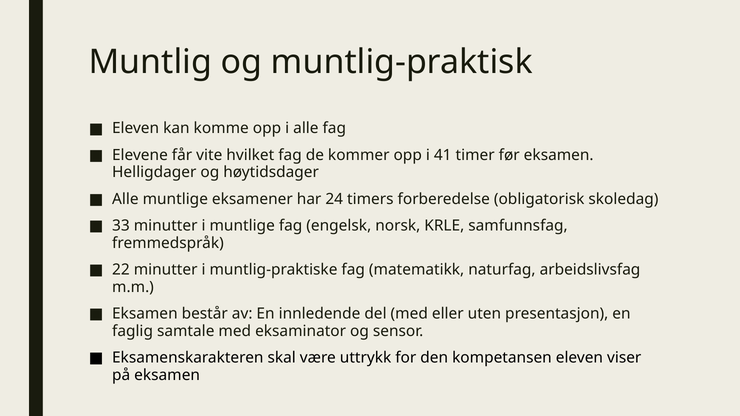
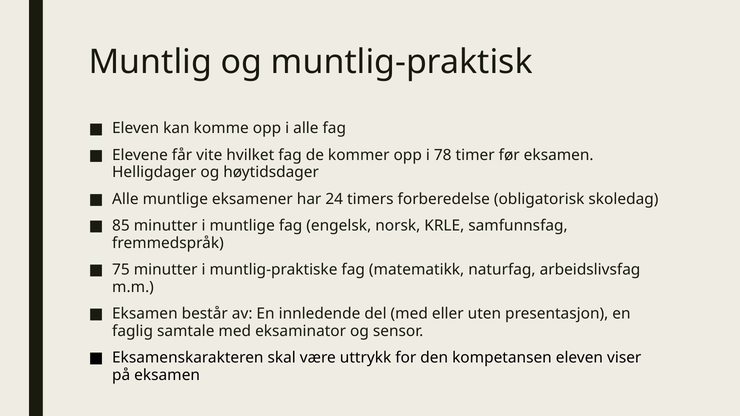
41: 41 -> 78 (443, 155)
33: 33 -> 85 (121, 226)
22: 22 -> 75 (121, 270)
